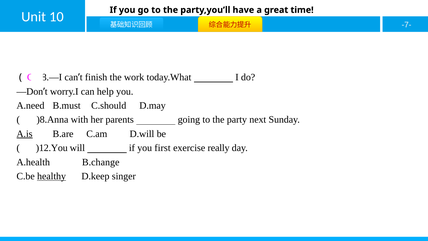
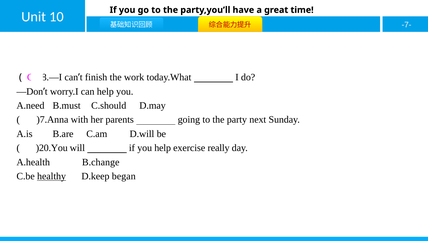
)8.Anna: )8.Anna -> )7.Anna (52, 120)
A.is underline: present -> none (25, 134)
)12.You: )12.You -> )20.You (52, 148)
you first: first -> help (163, 148)
singer: singer -> began (124, 176)
